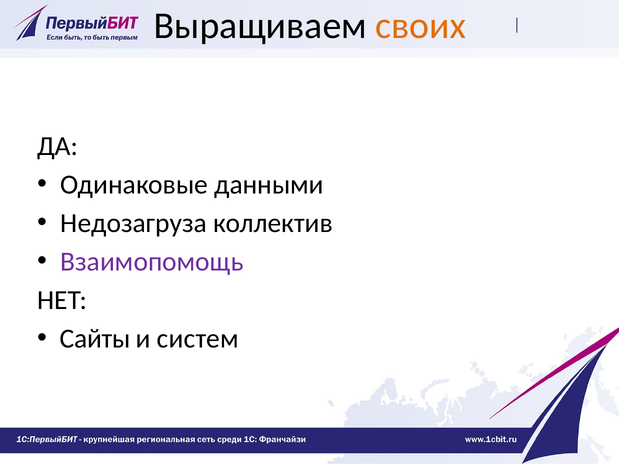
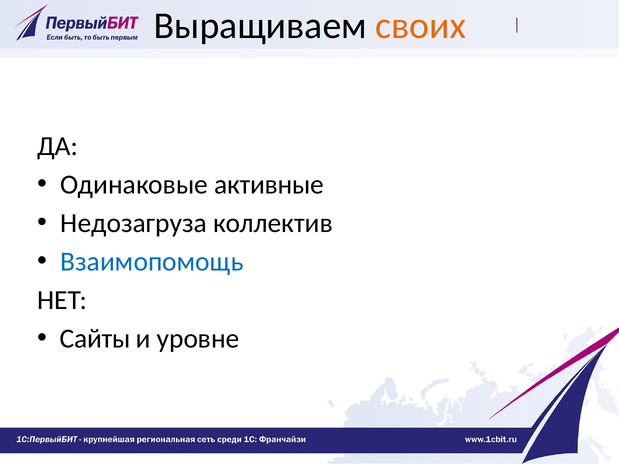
данными: данными -> активные (269, 185)
Взаимопомощь colour: purple -> blue (152, 262)
систем: систем -> уровне (198, 339)
